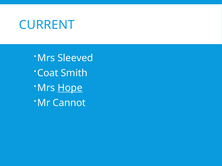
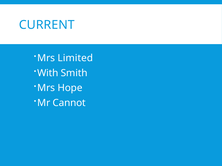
Sleeved: Sleeved -> Limited (75, 58)
Coat: Coat -> With (48, 73)
Hope underline: present -> none (70, 88)
